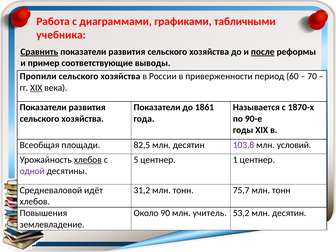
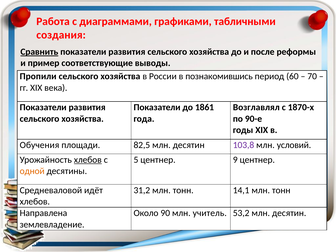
учебника: учебника -> создания (61, 35)
после underline: present -> none (263, 52)
приверженности: приверженности -> познакомившись (219, 76)
XIX underline: present -> none (36, 88)
Называется: Называется -> Возглавлял (256, 107)
Всеобщая: Всеобщая -> Обучения (39, 145)
1: 1 -> 9 (235, 160)
одной colour: purple -> orange (32, 171)
75,7: 75,7 -> 14,1 (241, 190)
Повышения: Повышения -> Направлена (43, 213)
